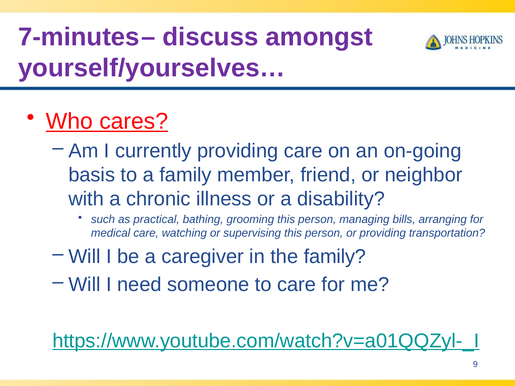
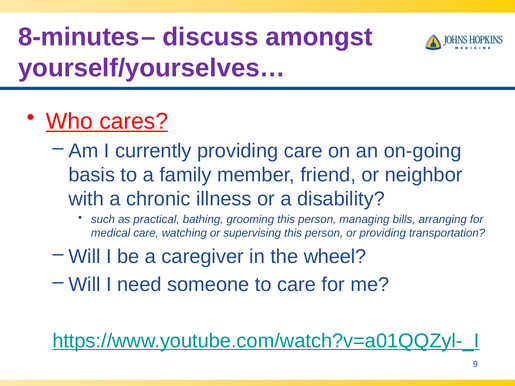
7-minutes: 7-minutes -> 8-minutes (79, 37)
the family: family -> wheel (335, 257)
